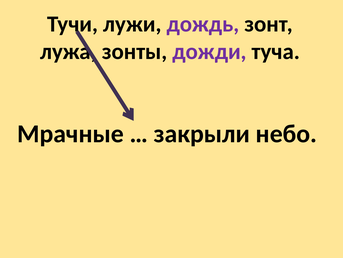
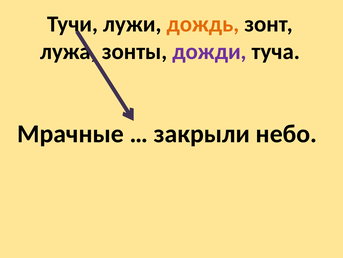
дождь colour: purple -> orange (203, 24)
